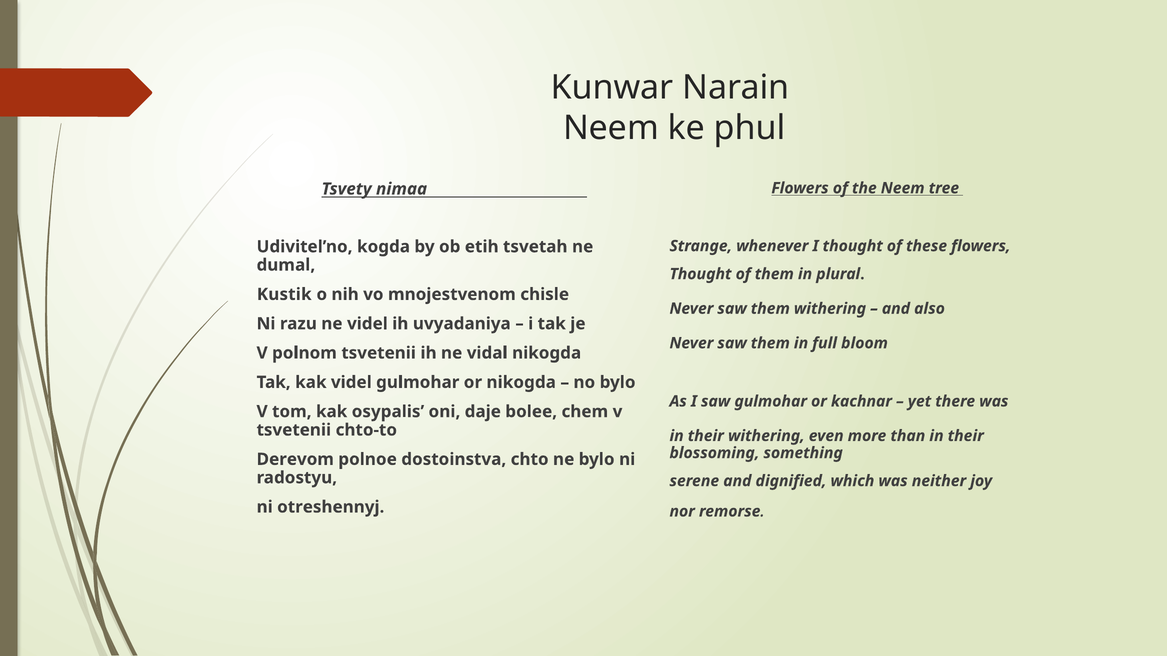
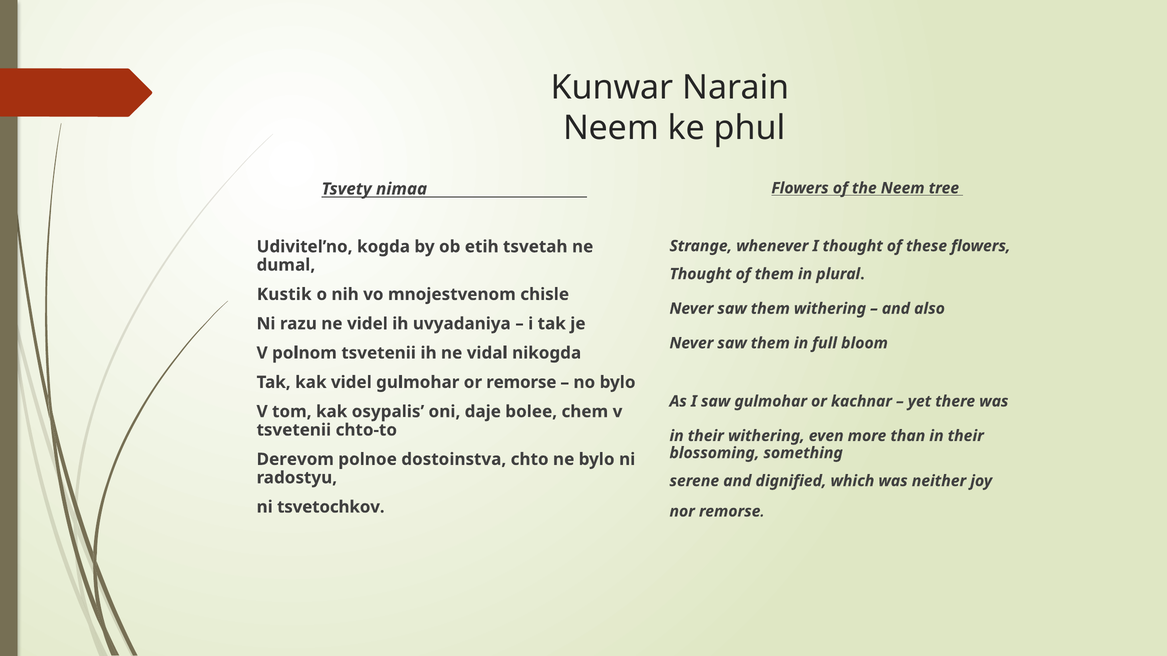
or nikogda: nikogda -> remorse (521, 383)
otreshennyj: otreshennyj -> tsvetochkov (331, 507)
